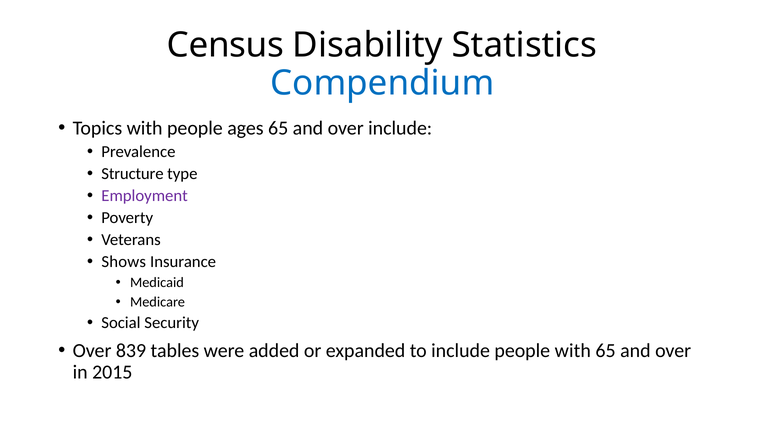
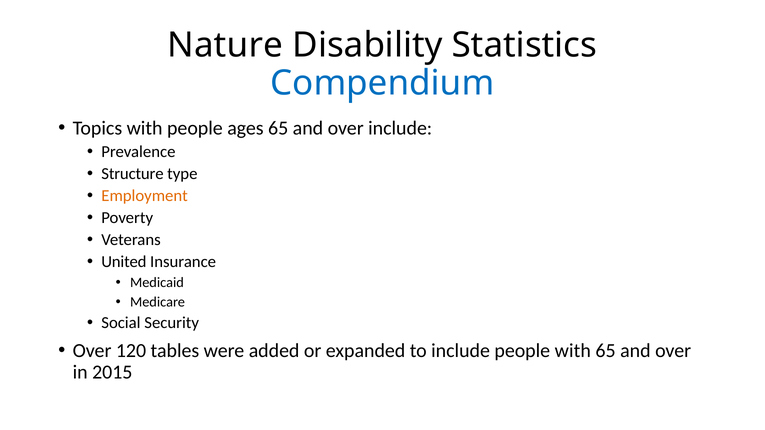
Census: Census -> Nature (225, 45)
Employment colour: purple -> orange (145, 196)
Shows: Shows -> United (124, 262)
839: 839 -> 120 (131, 351)
